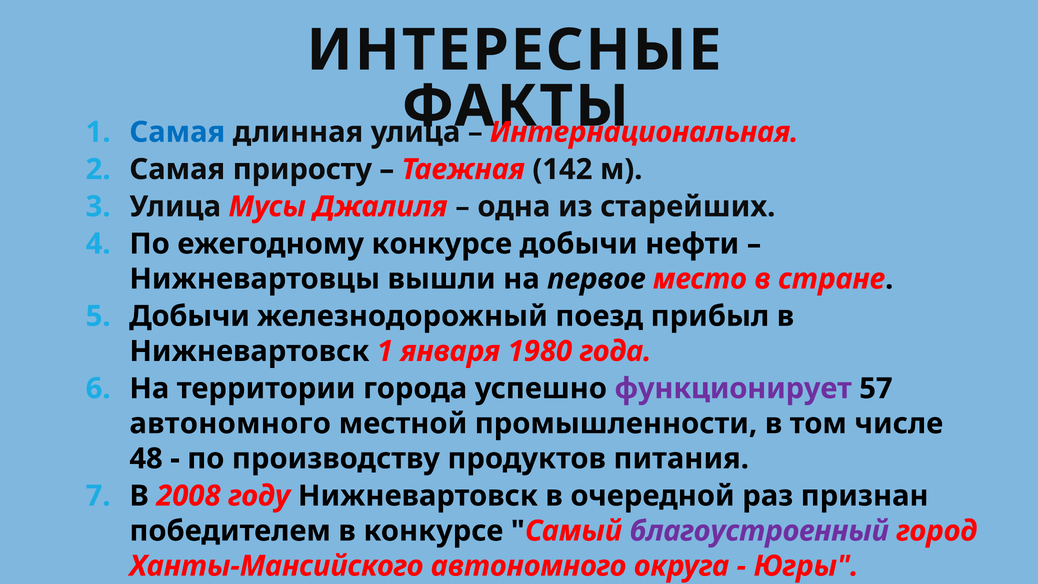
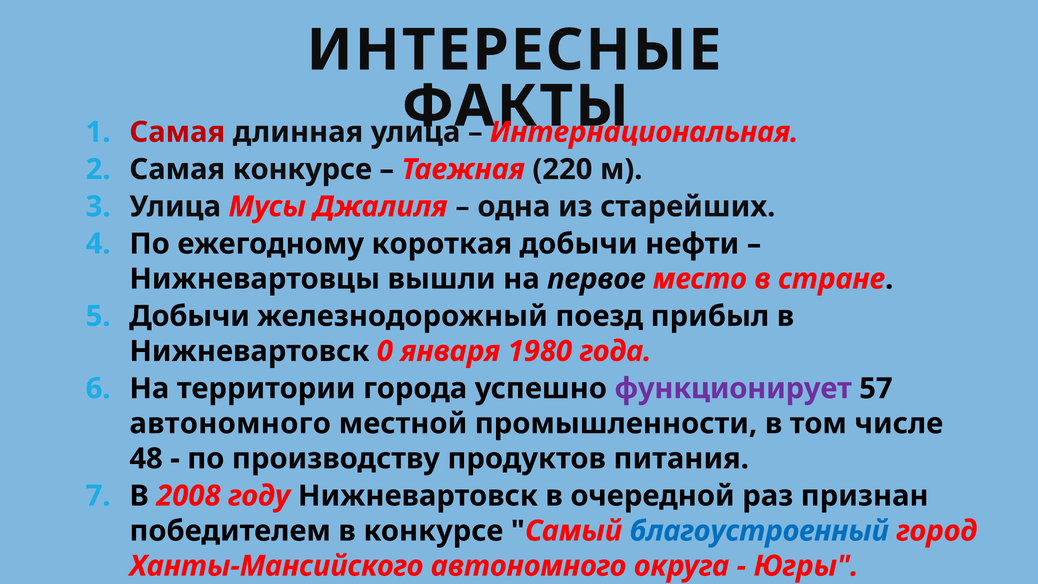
Самая colour: blue -> red (177, 132)
Самая приросту: приросту -> конкурсе (302, 169)
142: 142 -> 220 (562, 169)
ежегодному конкурсе: конкурсе -> короткая (442, 244)
Нижневартовск 1: 1 -> 0 (385, 351)
благоустроенный colour: purple -> blue (759, 531)
